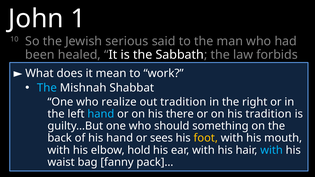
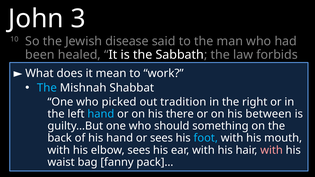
1: 1 -> 3 (78, 19)
serious: serious -> disease (127, 41)
realize: realize -> picked (119, 102)
his tradition: tradition -> between (269, 114)
foot colour: yellow -> light blue (206, 138)
elbow hold: hold -> sees (139, 150)
with colour: light blue -> pink (272, 150)
